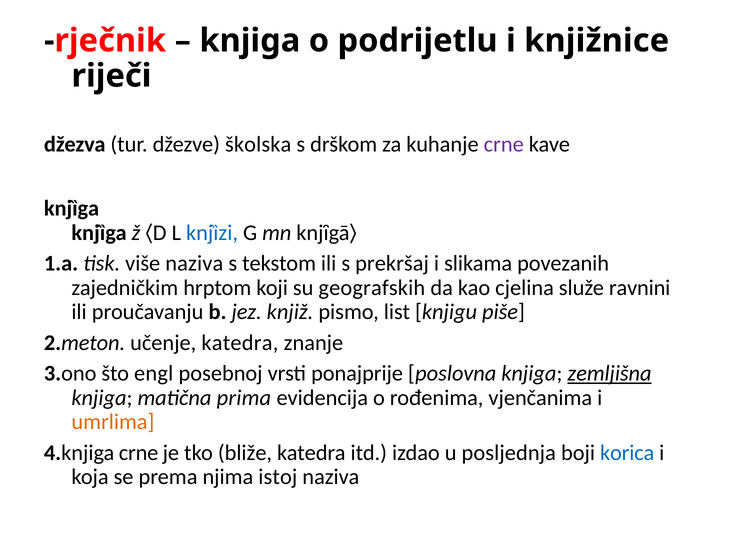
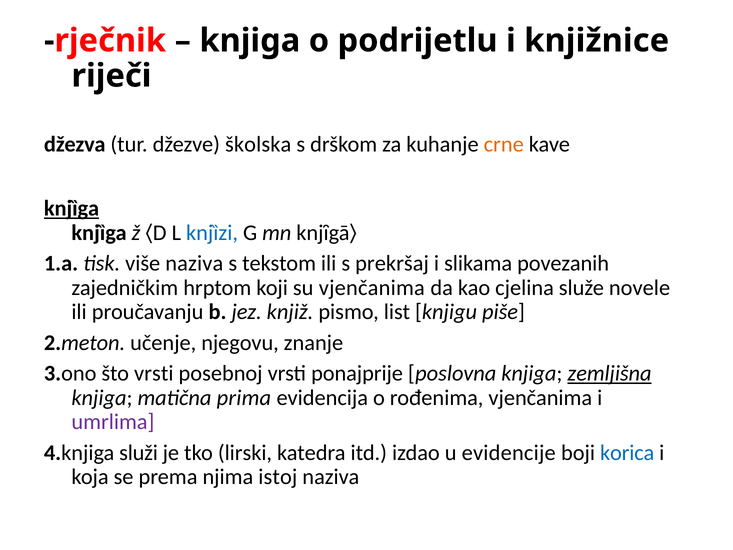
crne colour: purple -> orange (504, 144)
knjȉga underline: none -> present (72, 208)
su geografskih: geografskih -> vjenčanima (372, 288)
ravnini: ravnini -> novele (640, 288)
učenje katedra: katedra -> njegovu (240, 343)
što engl: engl -> vrsti (154, 373)
umrlima colour: orange -> purple (113, 422)
4.knjiga crne: crne -> služi (139, 452)
bliže: bliže -> lirski (245, 452)
posljednja: posljednja -> evidencije (509, 452)
